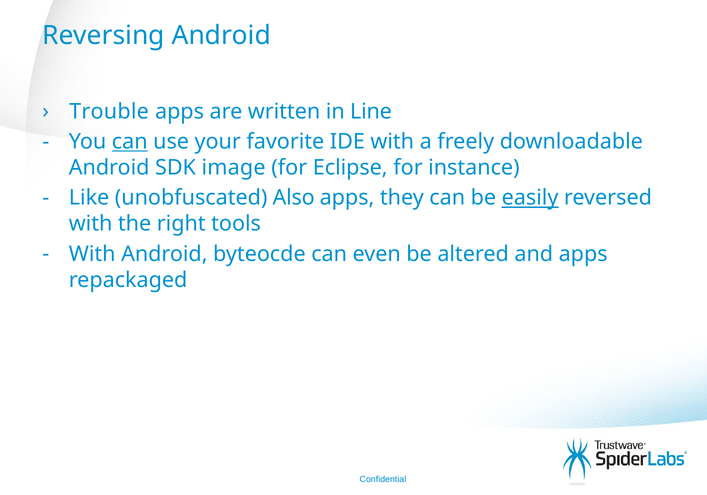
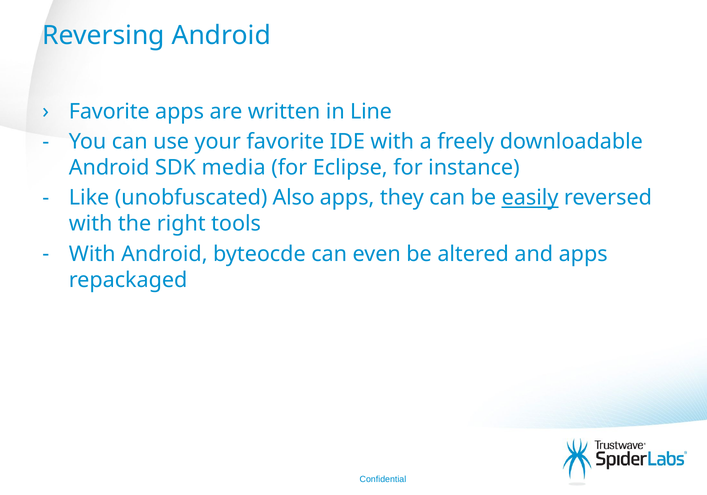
Trouble: Trouble -> Favorite (109, 111)
can underline: present -> none (130, 142)
image: image -> media (234, 168)
